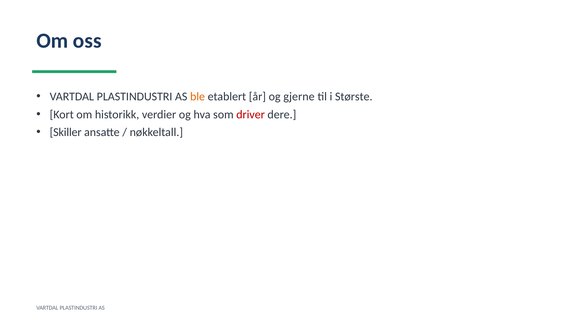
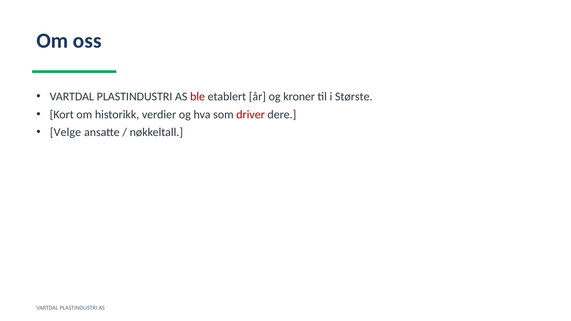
ble colour: orange -> red (198, 97)
gjerne: gjerne -> kroner (299, 97)
Skiller: Skiller -> Velge (66, 132)
